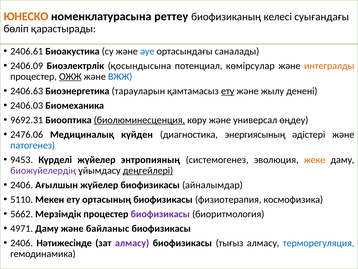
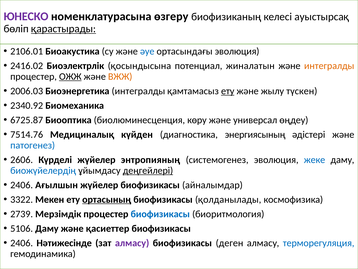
ЮНЕСКО colour: orange -> purple (26, 16)
реттеу: реттеу -> өзгеру (171, 16)
суығандағы: суығандағы -> ауыстырсақ (322, 17)
қарастырады underline: none -> present (63, 29)
2406.61: 2406.61 -> 2106.01 (27, 51)
ортасындағы саналады: саналады -> эволюция (237, 51)
2406.09: 2406.09 -> 2416.02 (27, 66)
көмірсулар: көмірсулар -> жиналатын (250, 66)
ВЖЖ colour: blue -> orange (120, 76)
2406.63: 2406.63 -> 2006.03 (27, 91)
Биоэнергетика тарауларын: тарауларын -> интегралды (138, 91)
денені: денені -> түскен (302, 91)
2406.03: 2406.03 -> 2340.92 (27, 105)
9692.31: 9692.31 -> 6725.87 (27, 120)
биолюминесценция underline: present -> none (139, 120)
2476.06: 2476.06 -> 7514.76 (27, 134)
9453: 9453 -> 2606 (22, 159)
жеке colour: orange -> blue (315, 159)
биожүйелердің colour: purple -> blue (43, 170)
5110: 5110 -> 3322 (22, 199)
ортасының underline: none -> present (107, 199)
физиотерапия: физиотерапия -> қолданылады (228, 199)
5662: 5662 -> 2739 (22, 214)
биофизикасы colour: purple -> blue (160, 214)
4971: 4971 -> 5106 (22, 228)
байланыс: байланыс -> қасиеттер (108, 228)
тығыз: тығыз -> деген (229, 243)
